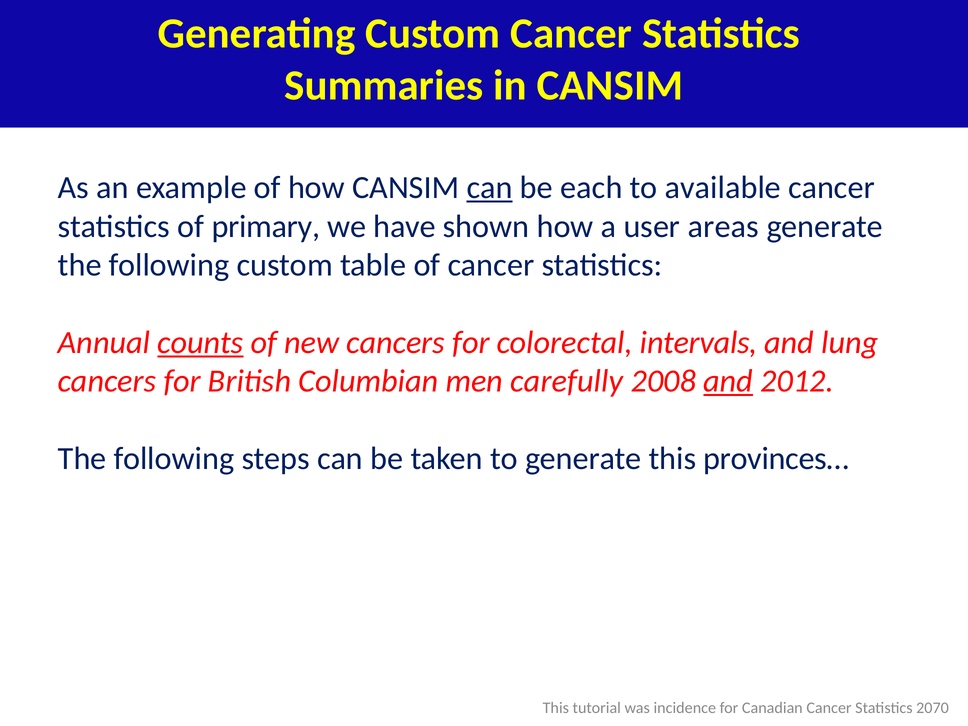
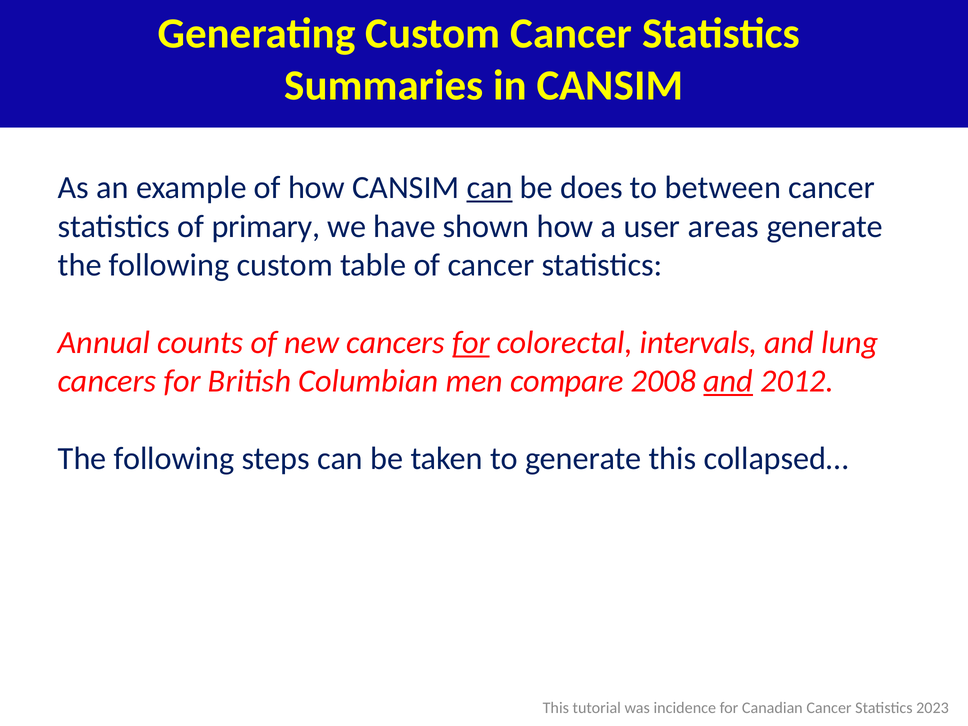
each: each -> does (591, 188)
available: available -> between (723, 188)
counts underline: present -> none (200, 343)
for underline: none -> present (471, 343)
carefully: carefully -> compare (567, 381)
provinces…: provinces… -> collapsed… (776, 459)
2070: 2070 -> 2023 (932, 708)
